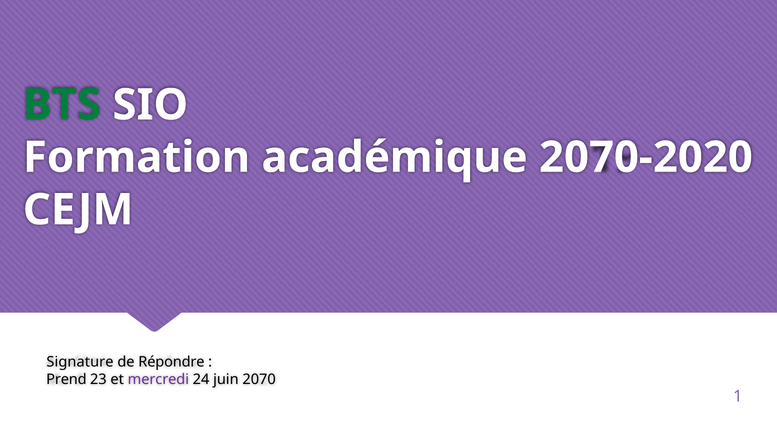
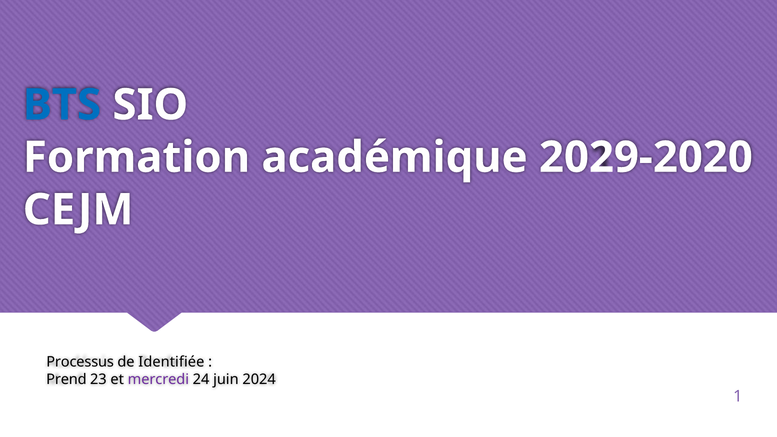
BTS colour: green -> blue (62, 105)
2070-2020: 2070-2020 -> 2029-2020 (646, 157)
Signature: Signature -> Processus (80, 362)
Répondre: Répondre -> Identifiée (171, 362)
2070: 2070 -> 2024 (259, 379)
